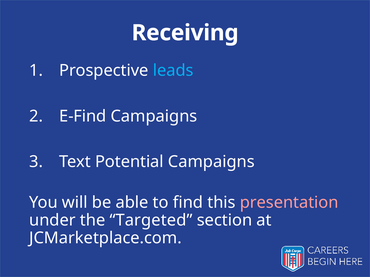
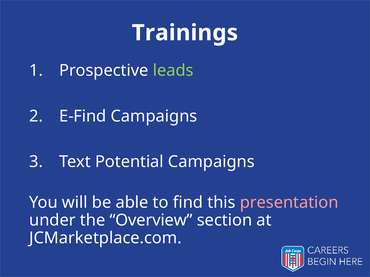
Receiving: Receiving -> Trainings (185, 33)
leads colour: light blue -> light green (173, 70)
Targeted: Targeted -> Overview (151, 221)
